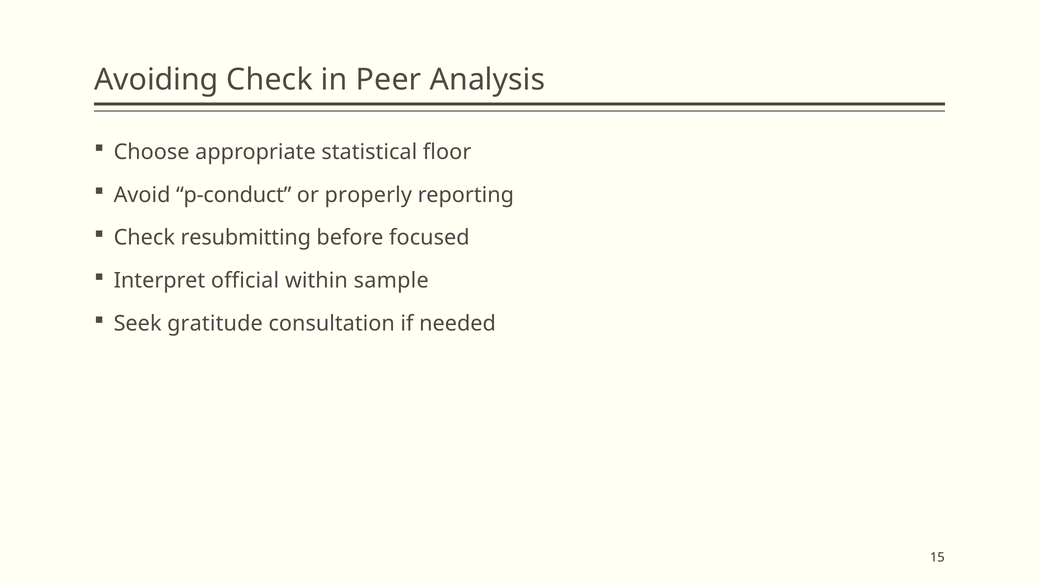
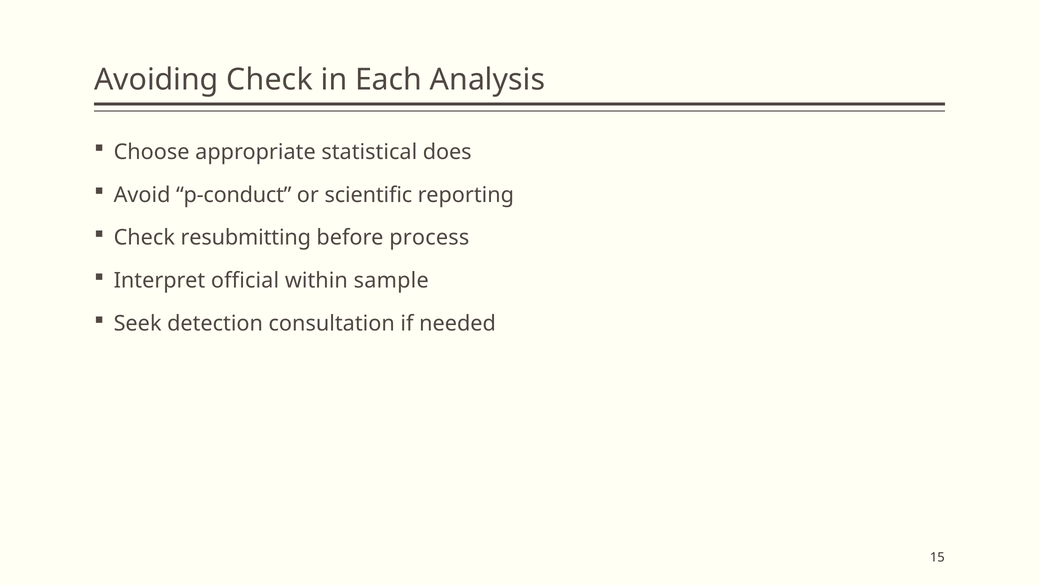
Peer: Peer -> Each (389, 80)
floor: floor -> does (447, 152)
properly: properly -> scientific (368, 195)
focused: focused -> process (429, 238)
gratitude: gratitude -> detection (215, 323)
